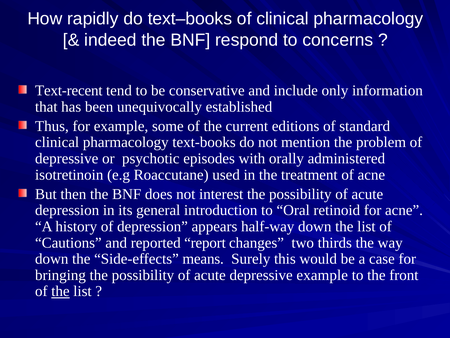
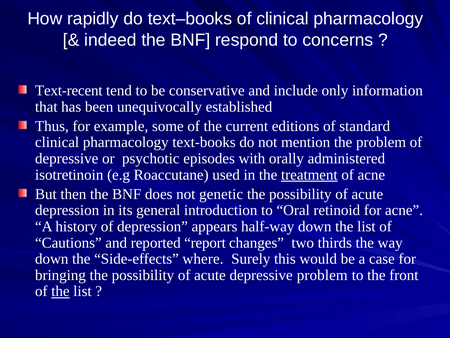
treatment underline: none -> present (309, 174)
interest: interest -> genetic (221, 194)
means: means -> where (203, 259)
depressive example: example -> problem (322, 275)
